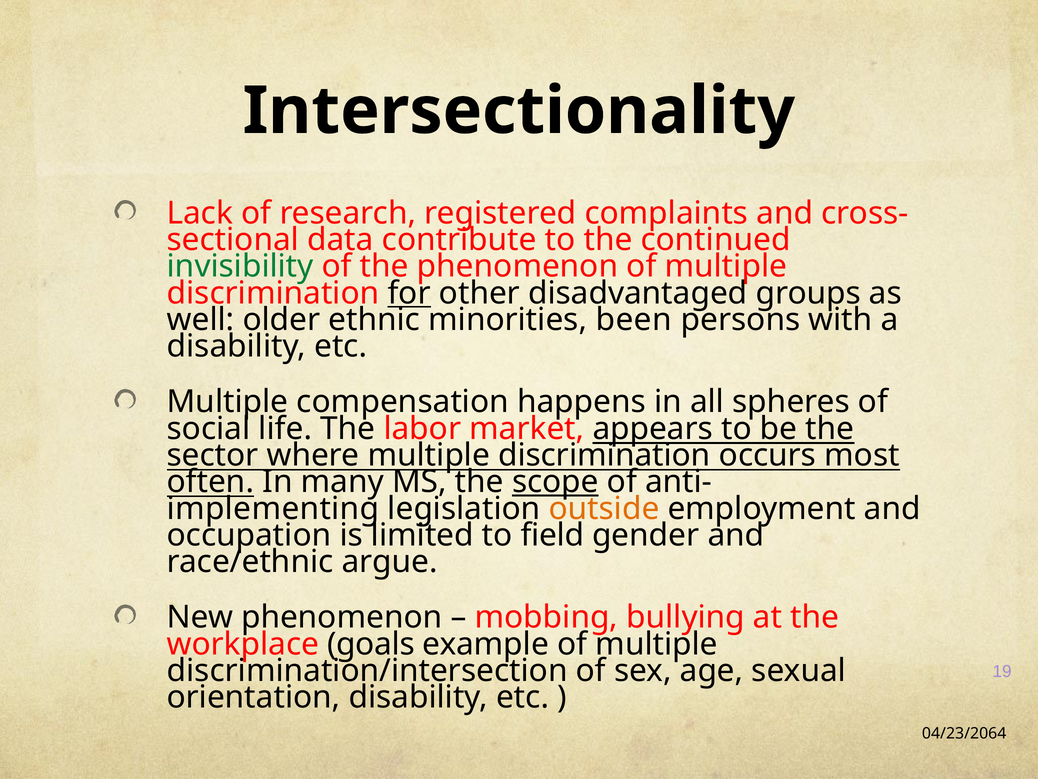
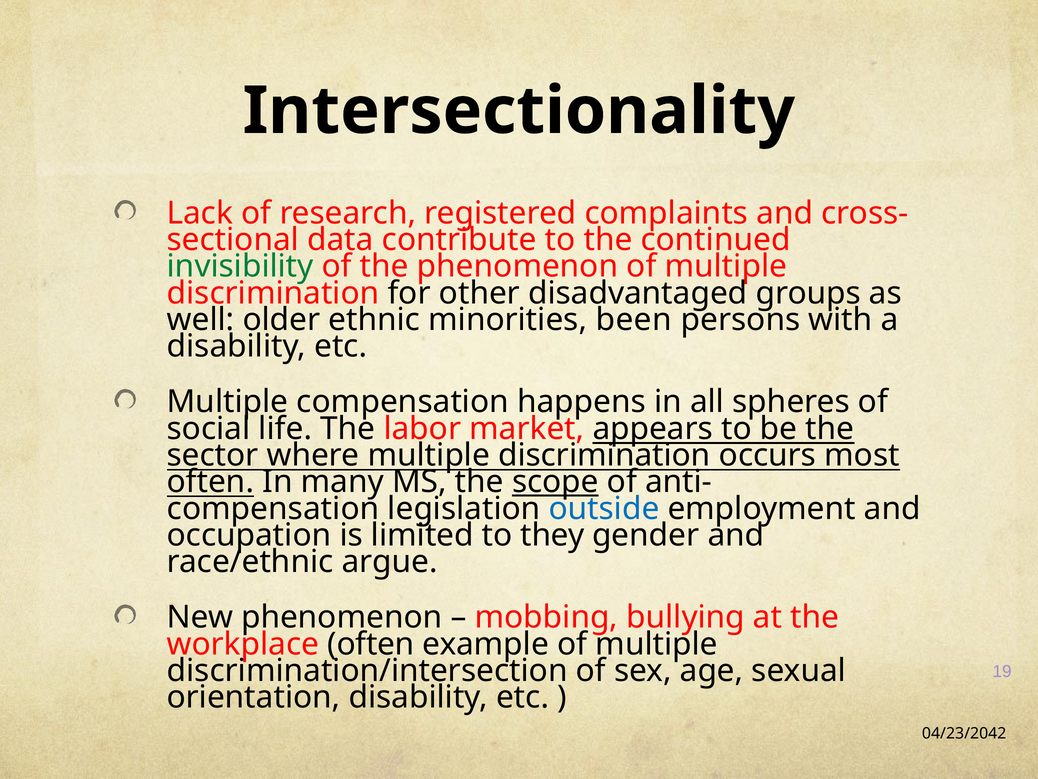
for underline: present -> none (409, 293)
implementing: implementing -> compensation (273, 508)
outside colour: orange -> blue (604, 508)
field: field -> they (552, 535)
workplace goals: goals -> often (371, 644)
04/23/2064: 04/23/2064 -> 04/23/2042 (964, 733)
